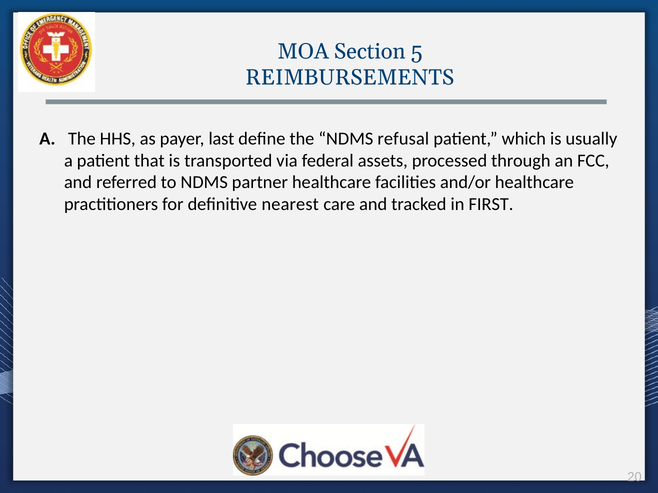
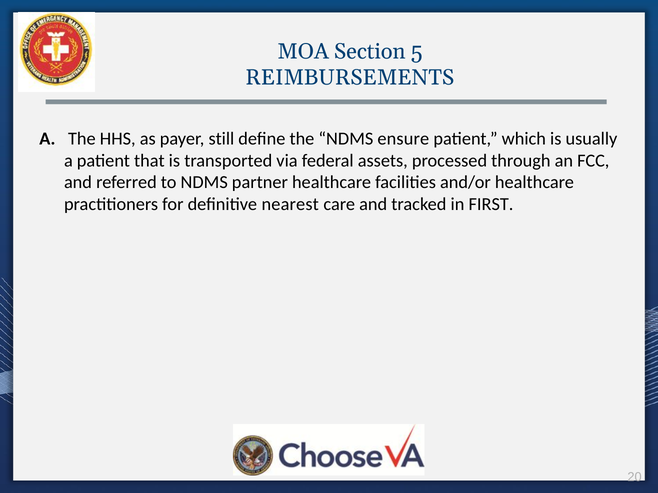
last: last -> still (221, 139)
refusal: refusal -> ensure (403, 139)
